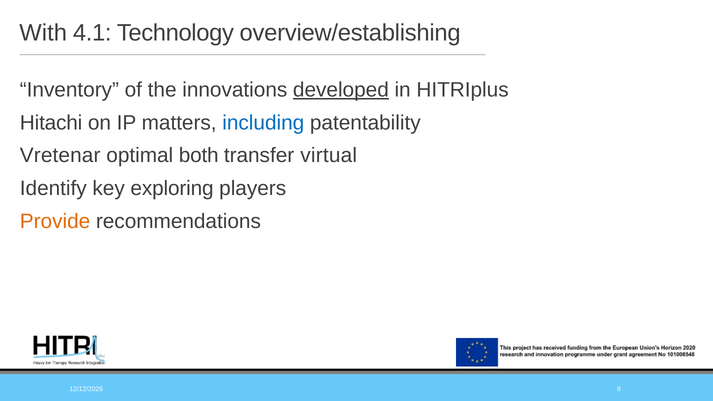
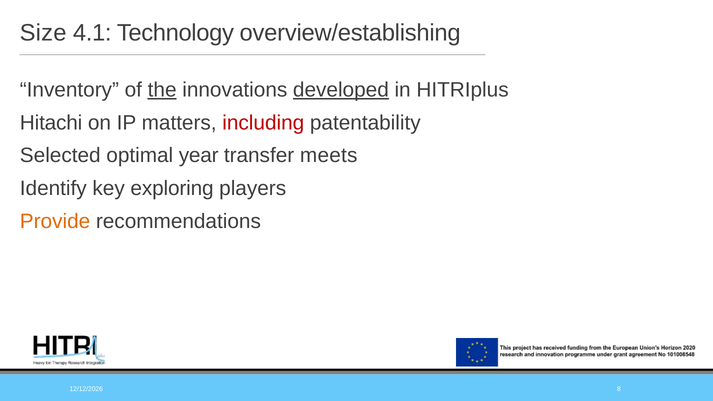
With: With -> Size (43, 33)
the underline: none -> present (162, 90)
including colour: blue -> red (263, 123)
Vretenar: Vretenar -> Selected (60, 156)
both: both -> year (199, 156)
virtual: virtual -> meets (329, 156)
